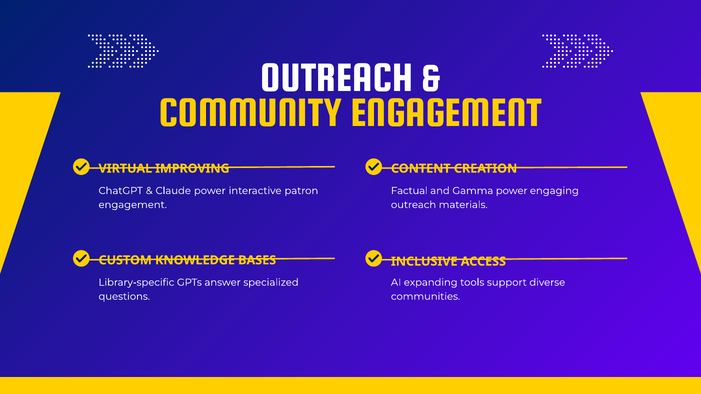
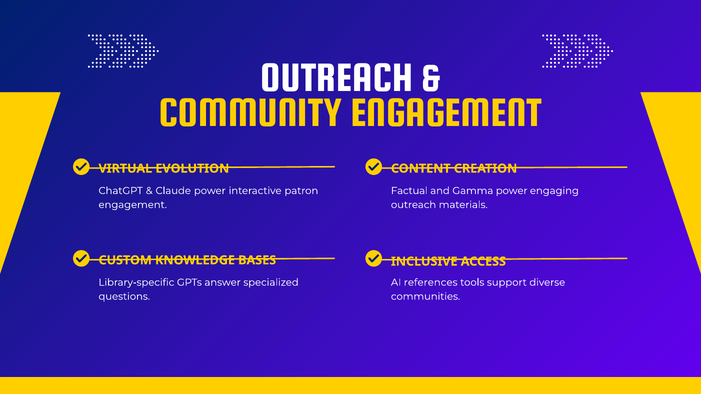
IMPROVING: IMPROVING -> EVOLUTION (192, 169)
expanding: expanding -> references (431, 283)
